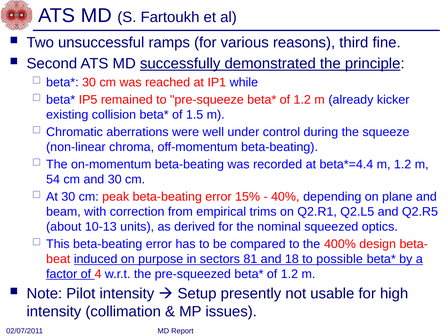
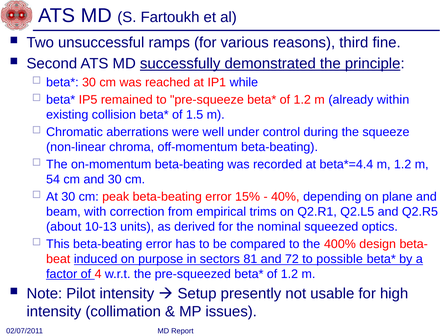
kicker: kicker -> within (393, 100)
18: 18 -> 72 (292, 259)
